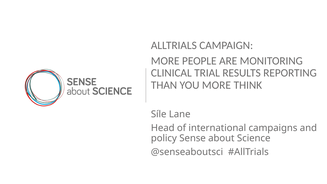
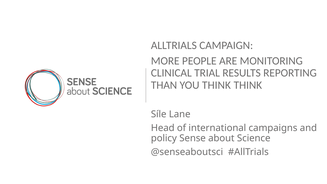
YOU MORE: MORE -> THINK (216, 85)
